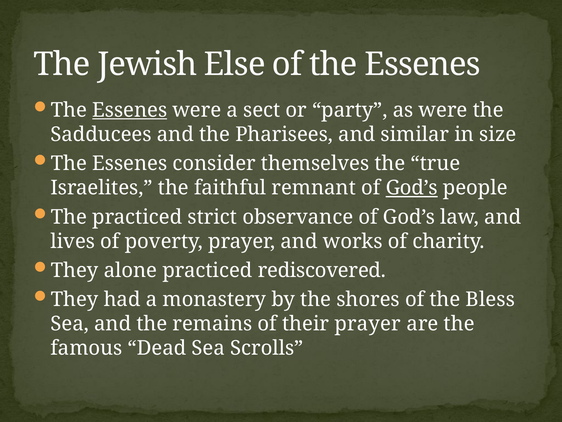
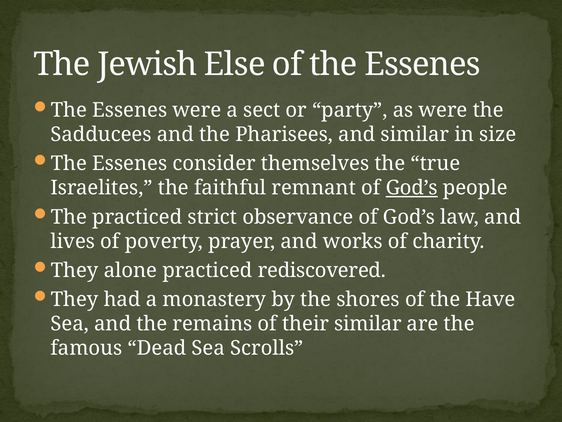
Essenes underline: present -> none (130, 110)
Bless: Bless -> Have (490, 299)
their prayer: prayer -> similar (368, 323)
